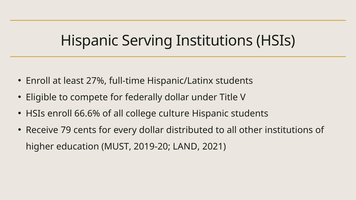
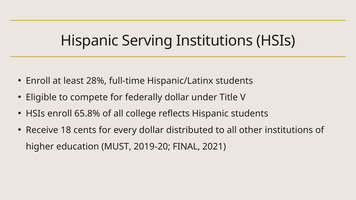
27%: 27% -> 28% (96, 81)
66.6%: 66.6% -> 65.8% (87, 114)
culture: culture -> reflects (174, 114)
79: 79 -> 18 (66, 130)
LAND: LAND -> FINAL (186, 147)
